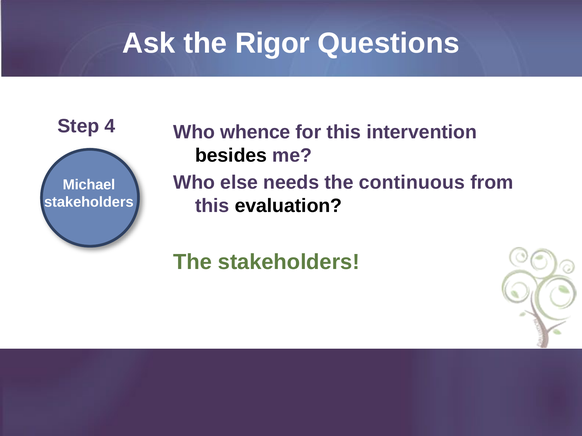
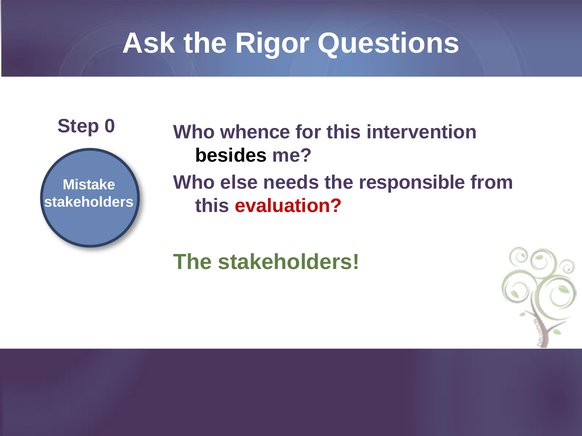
4: 4 -> 0 (110, 126)
continuous: continuous -> responsible (412, 183)
Michael: Michael -> Mistake (89, 185)
evaluation colour: black -> red (288, 206)
